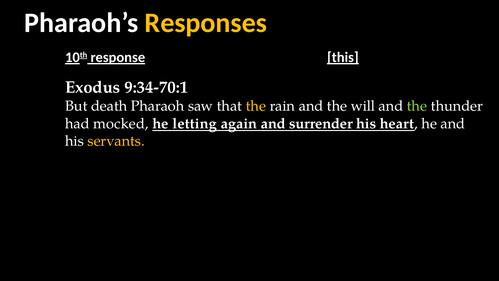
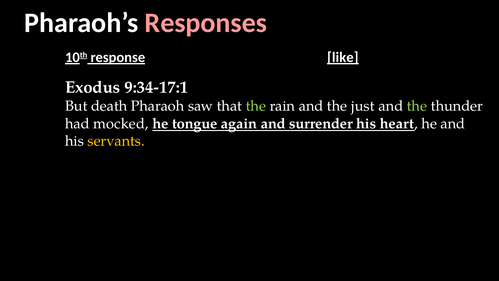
Responses colour: yellow -> pink (206, 23)
this: this -> like (343, 57)
9:34-70:1: 9:34-70:1 -> 9:34-17:1 (156, 87)
the colour: yellow -> light green (256, 106)
will: will -> just (363, 106)
letting: letting -> tongue (195, 123)
